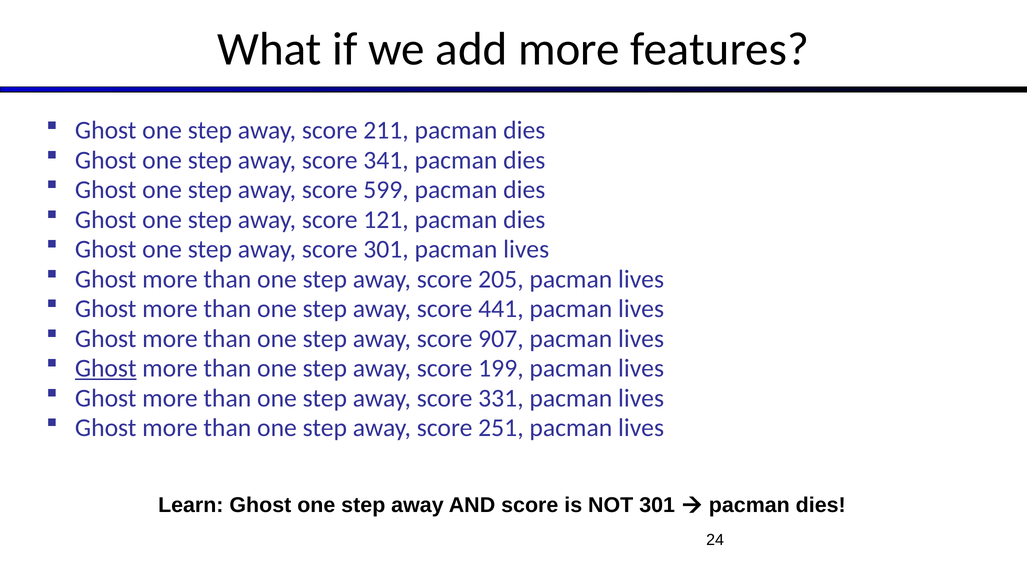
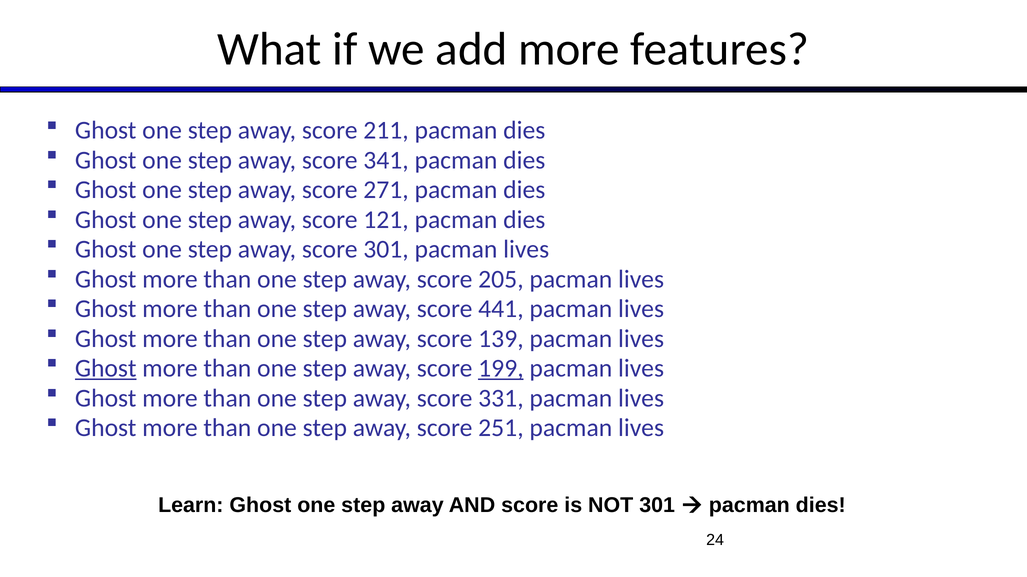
599: 599 -> 271 (386, 190)
907: 907 -> 139 (501, 339)
199 underline: none -> present (501, 369)
